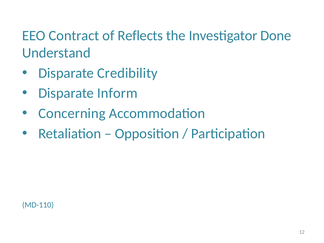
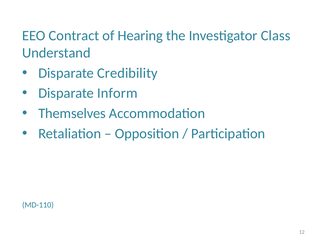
Reflects: Reflects -> Hearing (140, 36)
Done: Done -> Class (276, 36)
Concerning: Concerning -> Themselves (72, 113)
